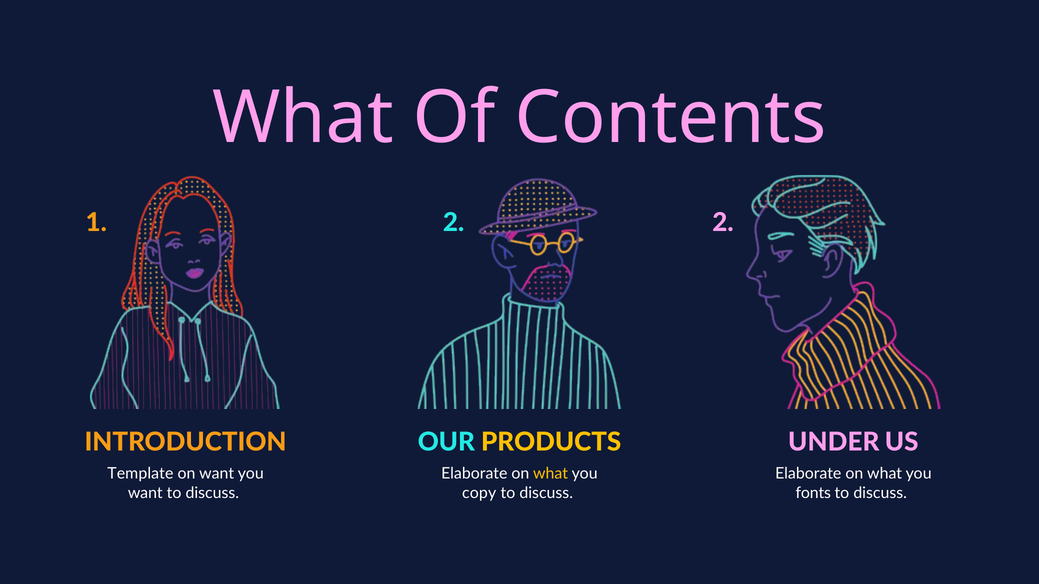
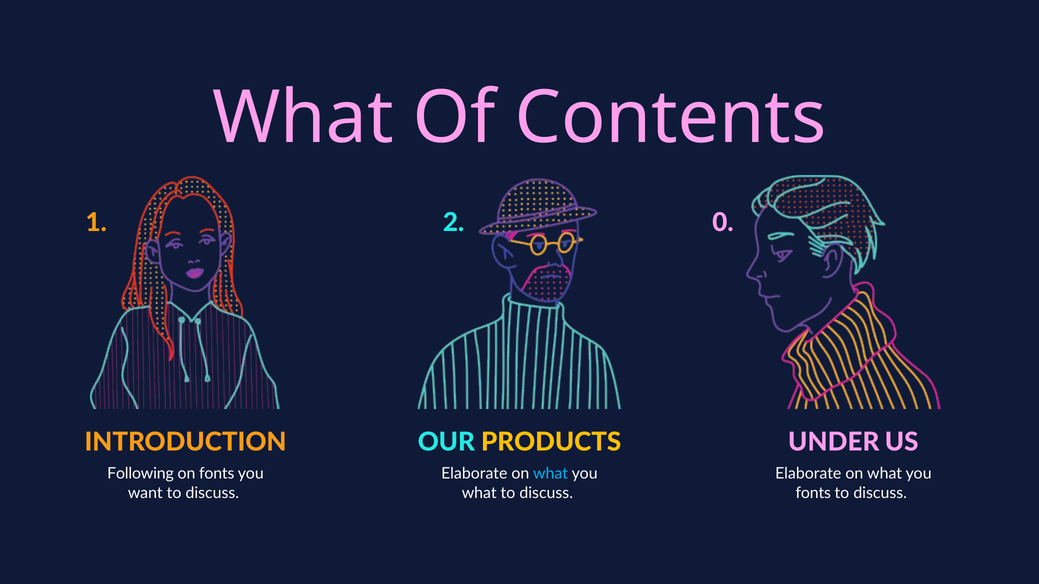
1 2: 2 -> 0 (723, 223)
Template: Template -> Following (140, 474)
on want: want -> fonts (217, 474)
what colour: yellow -> light blue (551, 474)
copy: copy -> what (479, 493)
